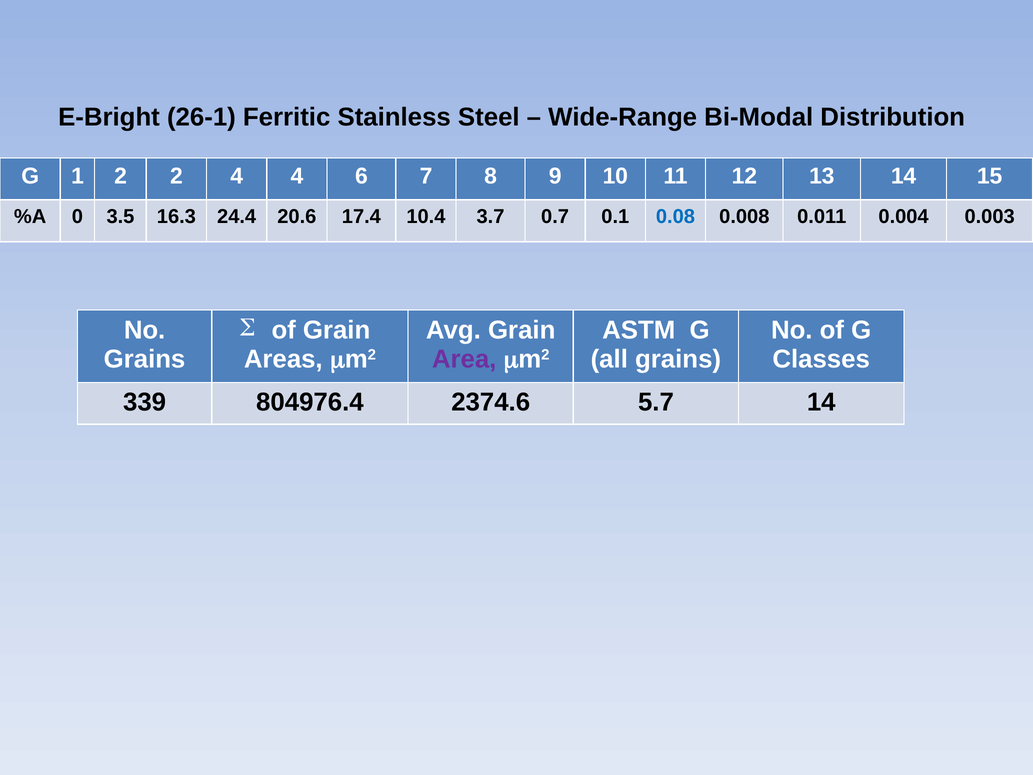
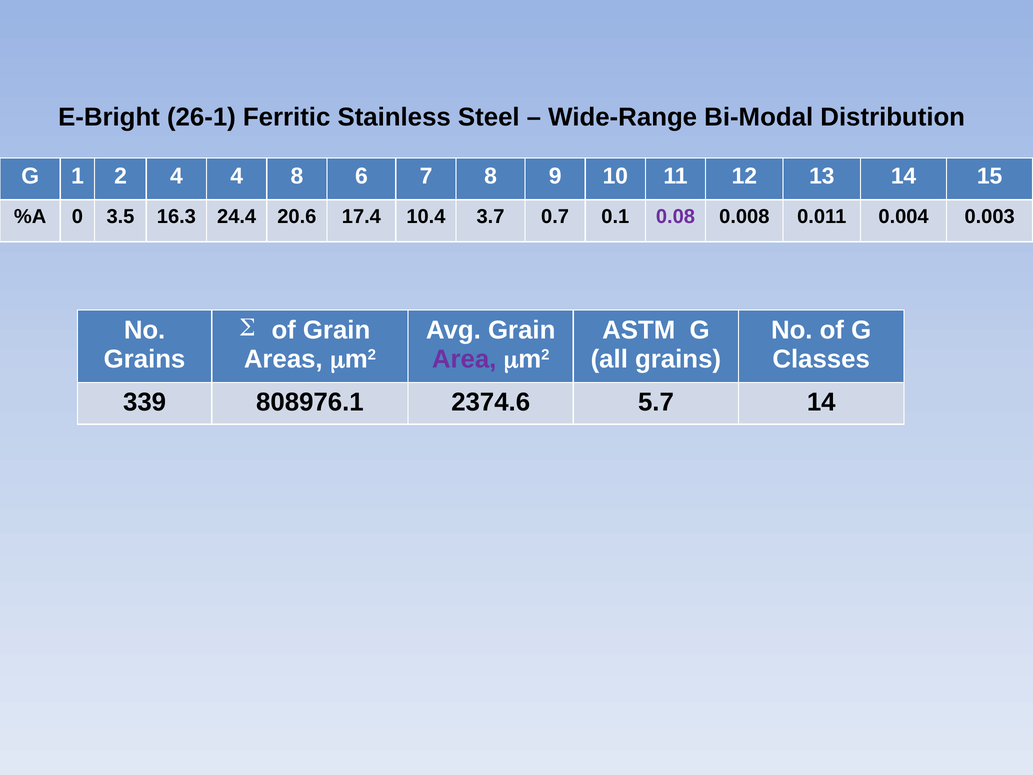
2 2: 2 -> 4 (176, 176)
4 4: 4 -> 8 (297, 176)
0.08 colour: blue -> purple (675, 217)
804976.4: 804976.4 -> 808976.1 (310, 402)
